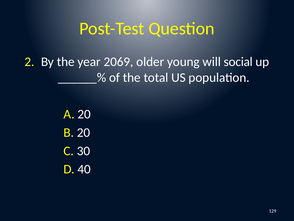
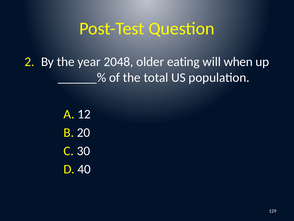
2069: 2069 -> 2048 (118, 62)
young: young -> eating (183, 62)
social: social -> when (238, 62)
A 20: 20 -> 12 (84, 114)
